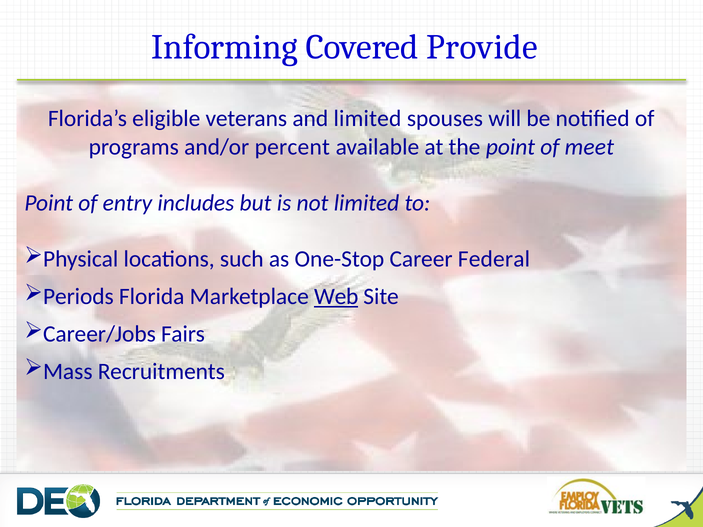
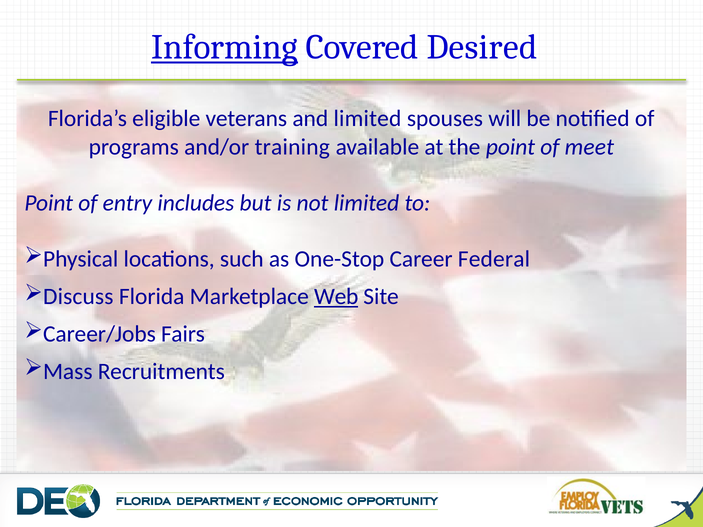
Informing underline: none -> present (225, 47)
Provide: Provide -> Desired (482, 47)
percent: percent -> training (292, 147)
Periods: Periods -> Discuss (78, 297)
